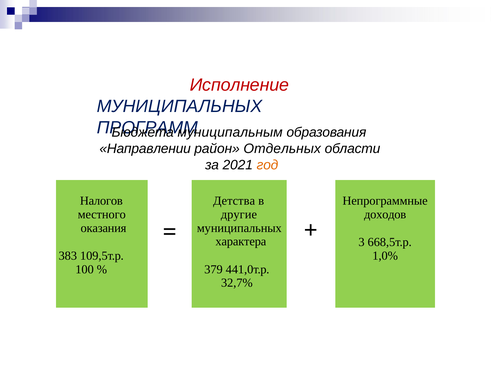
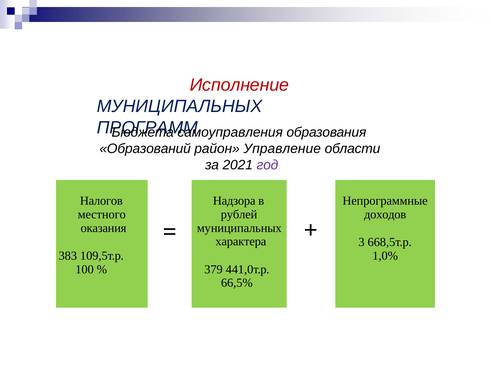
муниципальным: муниципальным -> самоуправления (230, 132)
Направлении: Направлении -> Образований (145, 149)
Отдельных: Отдельных -> Управление (282, 149)
год colour: orange -> purple (267, 165)
Детства: Детства -> Надзора (234, 201)
другие: другие -> рублей (239, 215)
32,7%: 32,7% -> 66,5% (237, 283)
